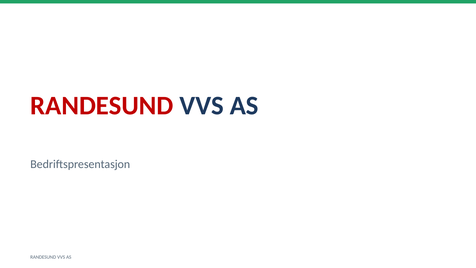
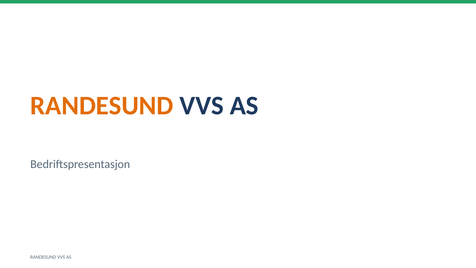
RANDESUND colour: red -> orange (102, 106)
